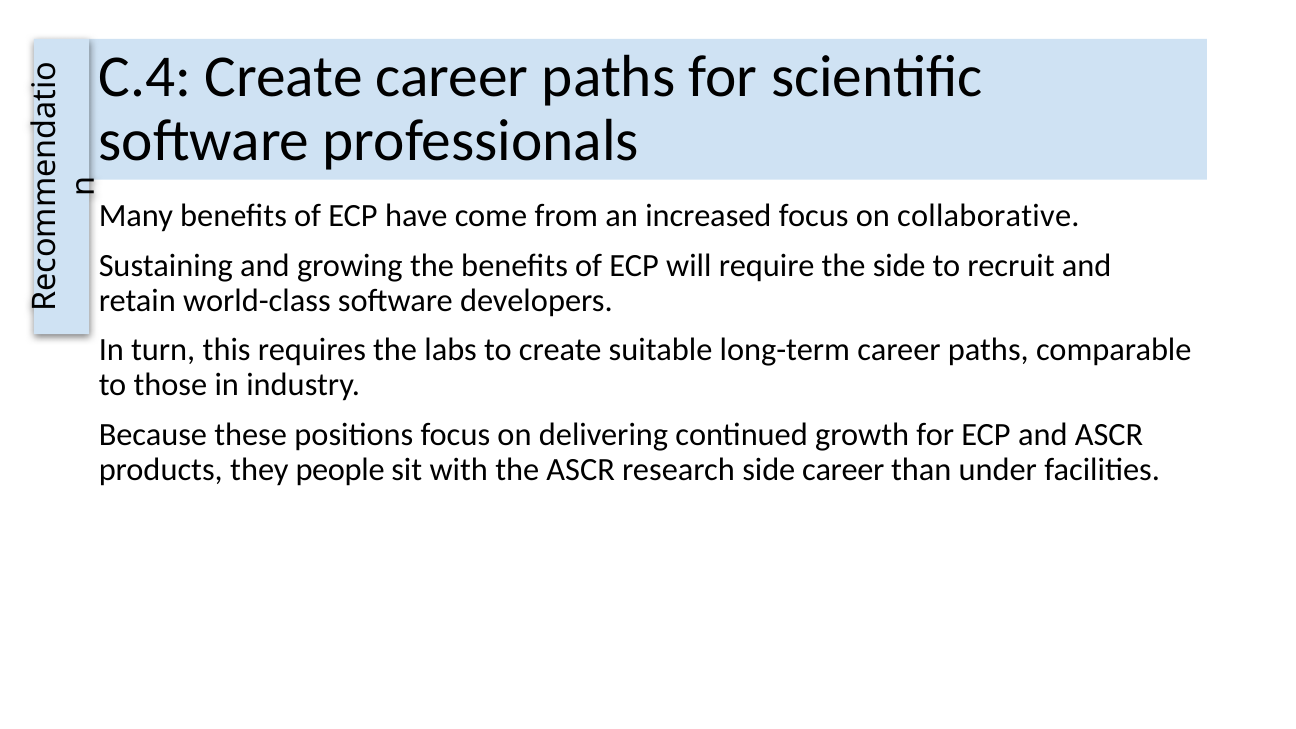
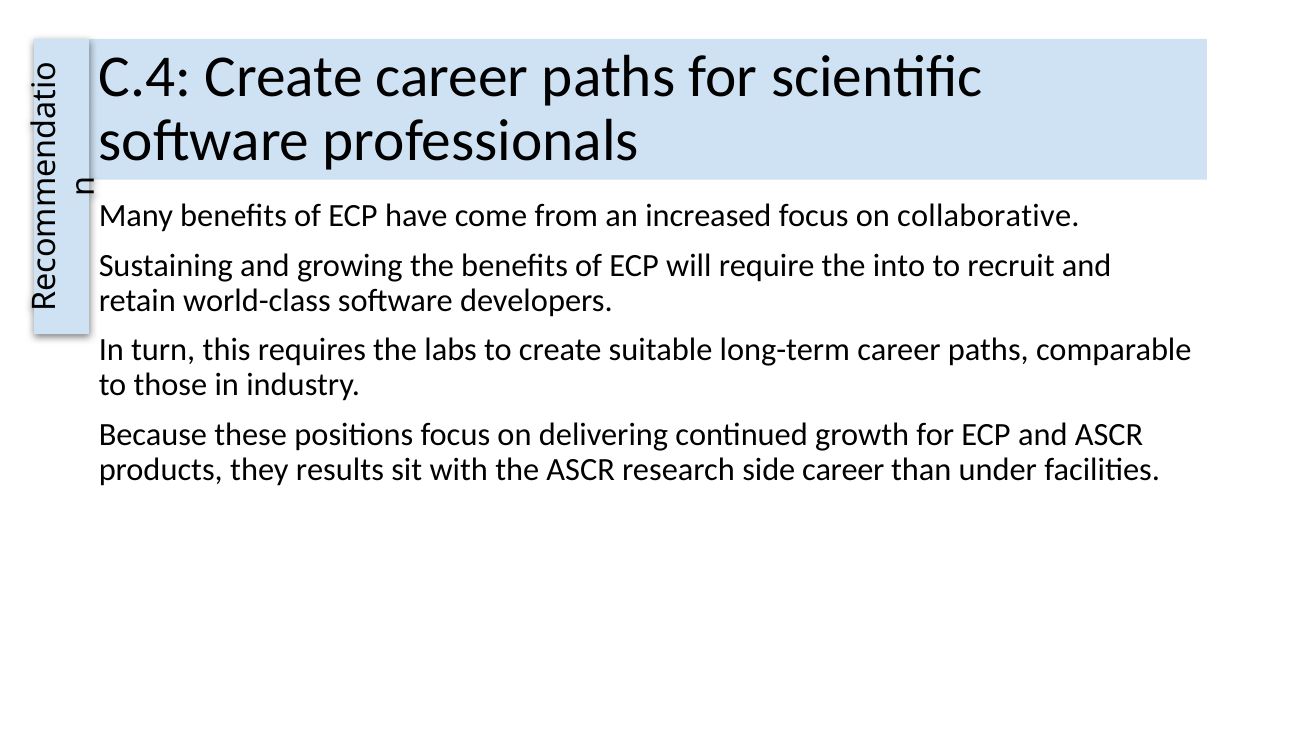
the side: side -> into (899, 266)
people: people -> results (340, 469)
